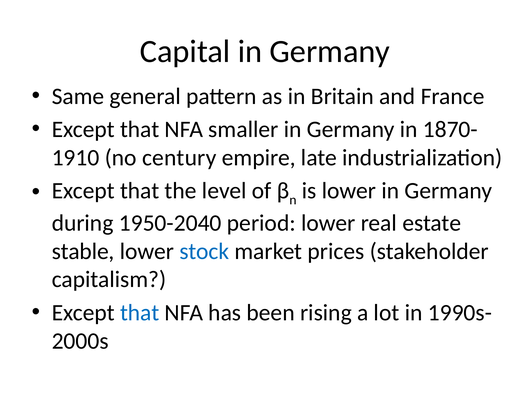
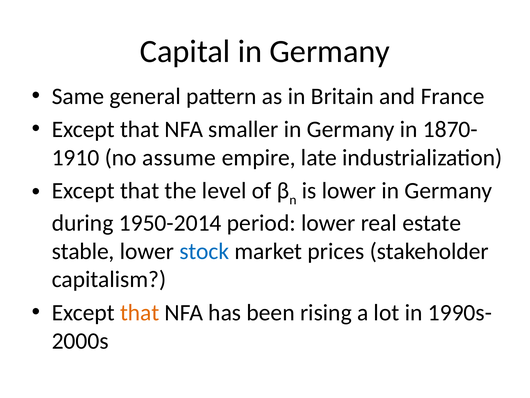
century: century -> assume (179, 157)
1950-2040: 1950-2040 -> 1950-2014 (170, 223)
that colour: blue -> orange (140, 312)
